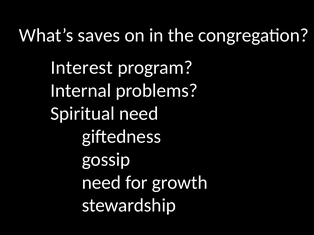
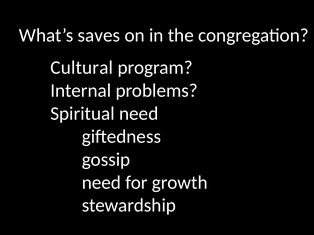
Interest: Interest -> Cultural (82, 68)
